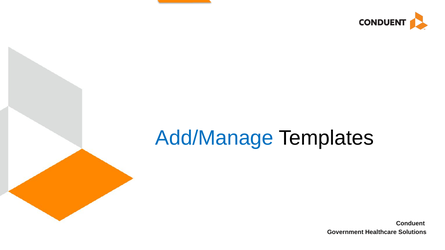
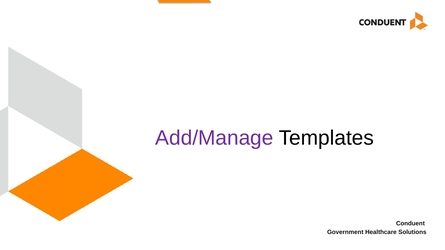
Add/Manage colour: blue -> purple (214, 138)
